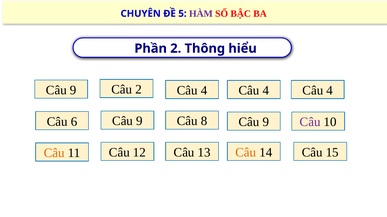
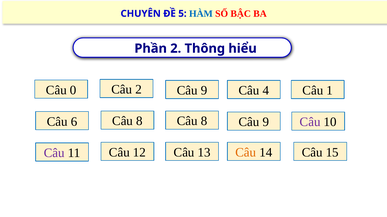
HÀM colour: purple -> blue (201, 14)
9: 9 -> 0 (73, 90)
4: 4 -> 9 (204, 91)
4: 4 -> 1 (330, 91)
9: 9 -> 8 (139, 121)
Câu colour: orange -> purple (54, 153)
